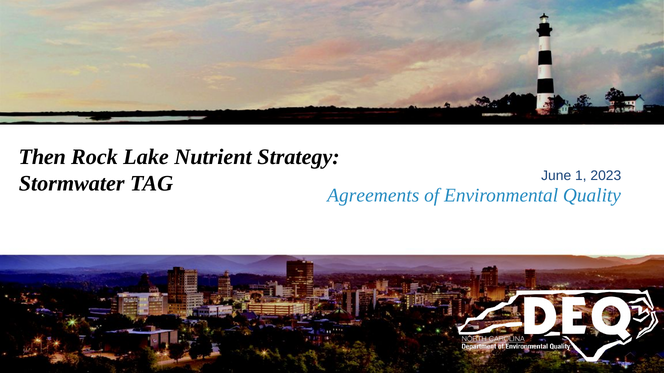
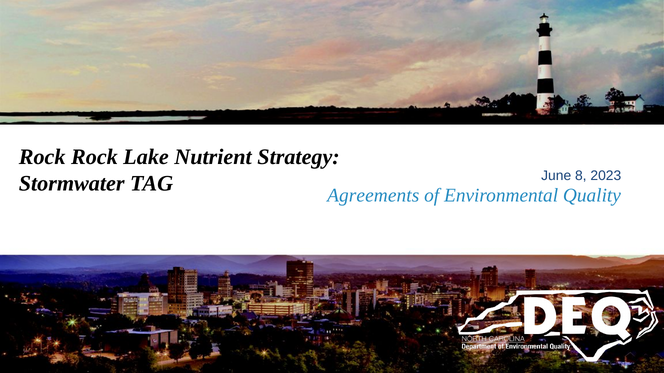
Then: Then -> Rock (42, 157)
1: 1 -> 8 (581, 176)
